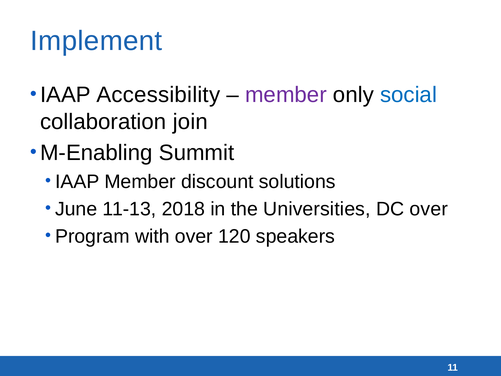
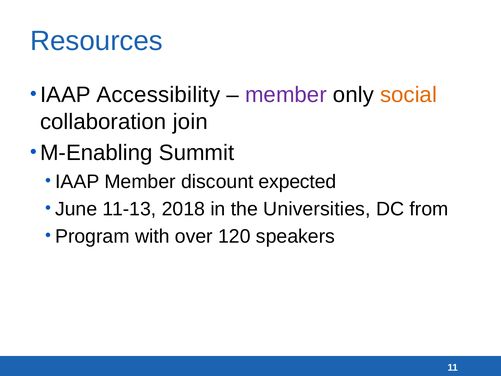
Implement: Implement -> Resources (96, 41)
social colour: blue -> orange (408, 95)
solutions: solutions -> expected (297, 182)
DC over: over -> from (429, 209)
